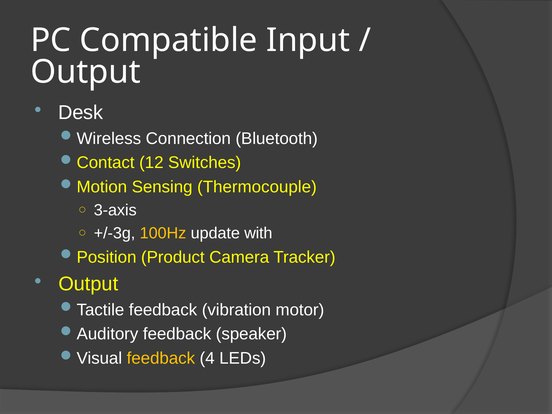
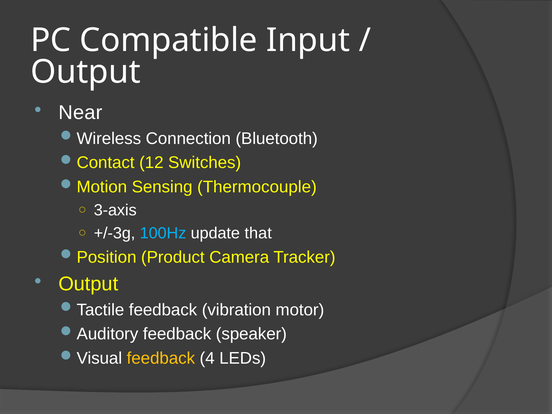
Desk: Desk -> Near (80, 113)
100Hz colour: yellow -> light blue (163, 233)
with: with -> that (258, 233)
